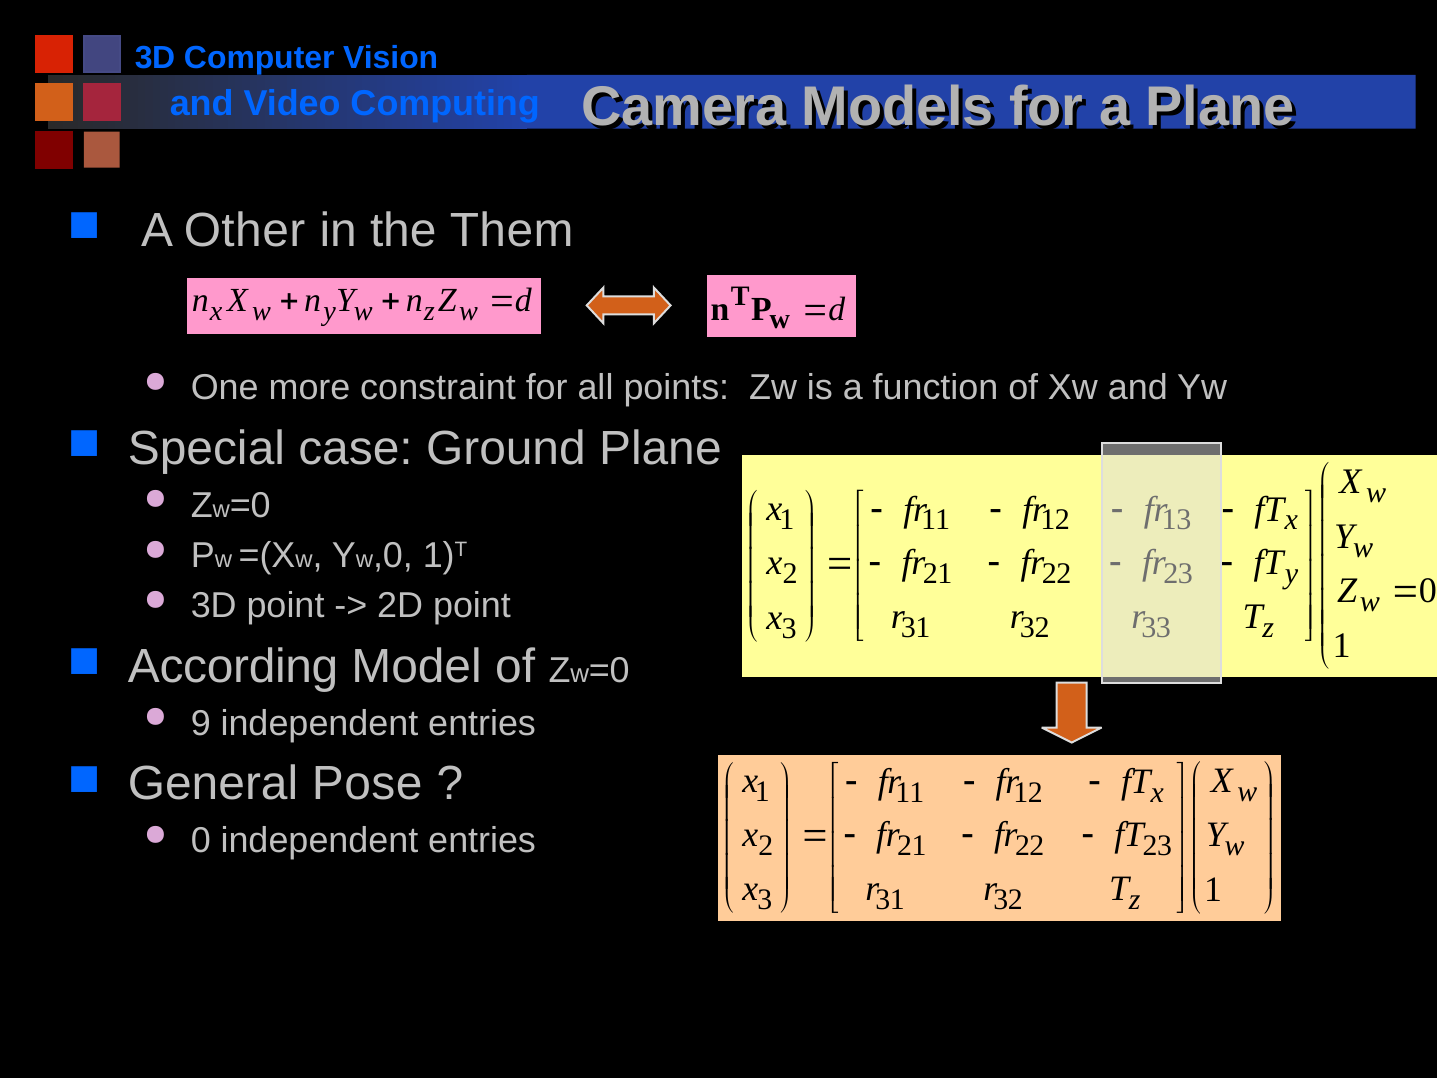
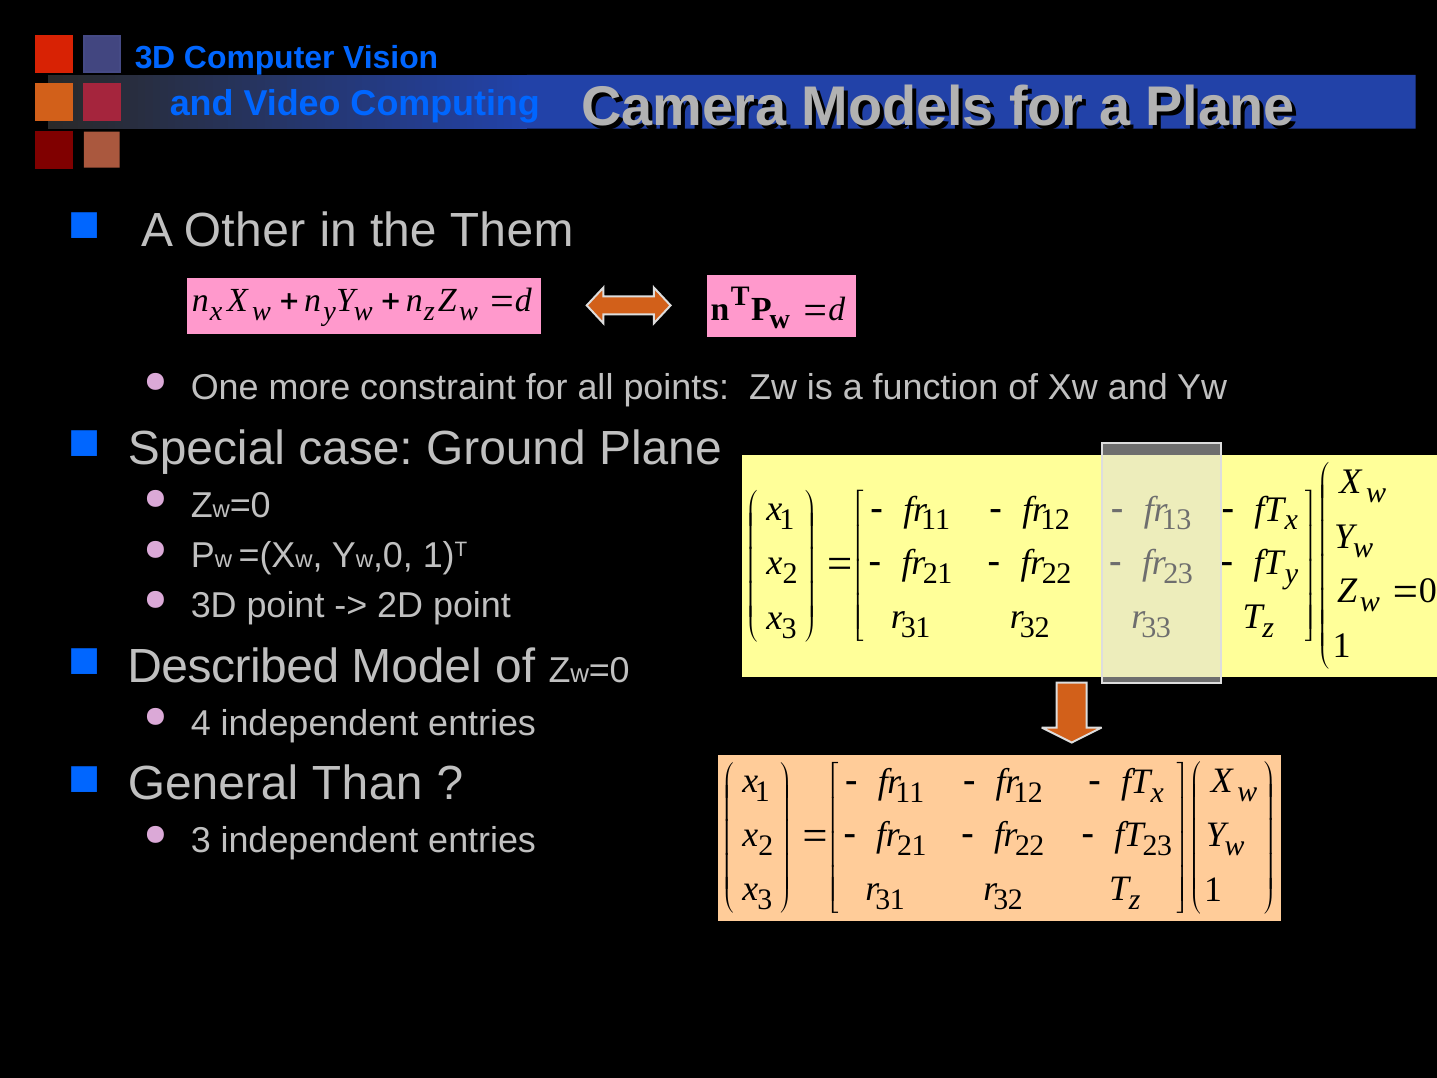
According: According -> Described (233, 667)
9: 9 -> 4 (201, 723)
Pose: Pose -> Than (367, 784)
0: 0 -> 3 (201, 841)
